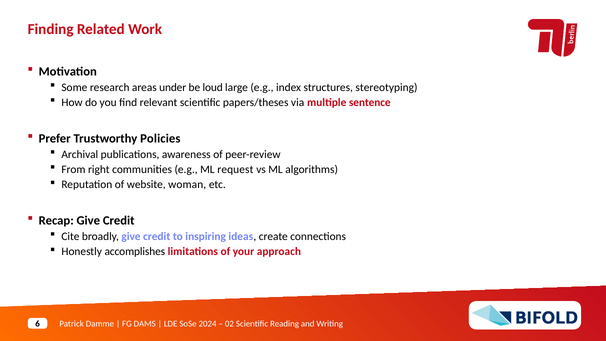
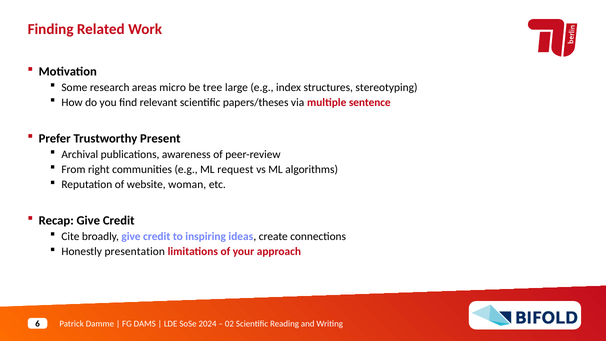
under: under -> micro (173, 87)
loud: loud -> tree (213, 87)
Policies: Policies -> Present (160, 138)
accomplishes: accomplishes -> presentation (135, 252)
